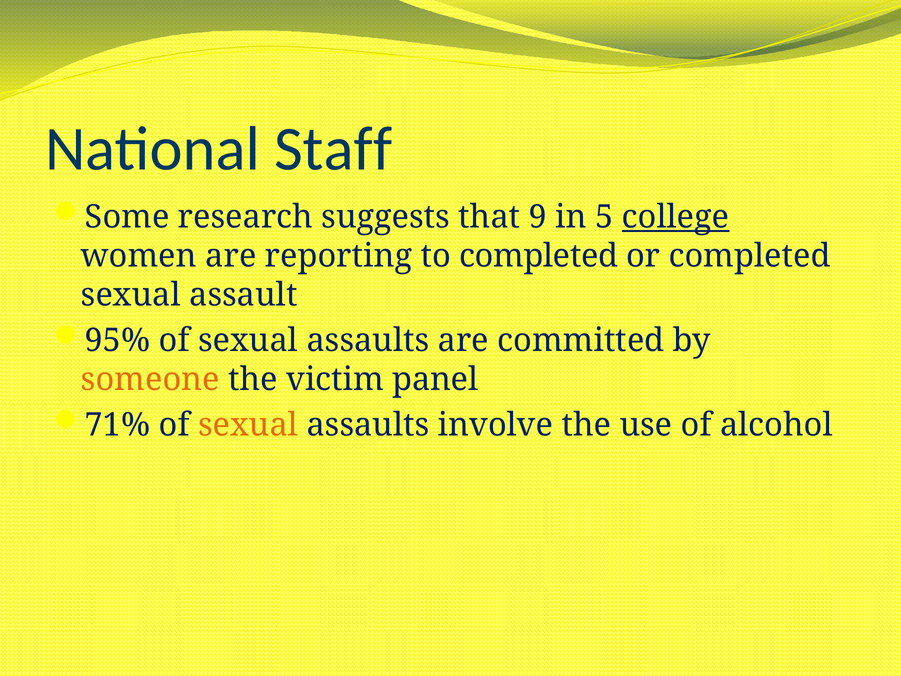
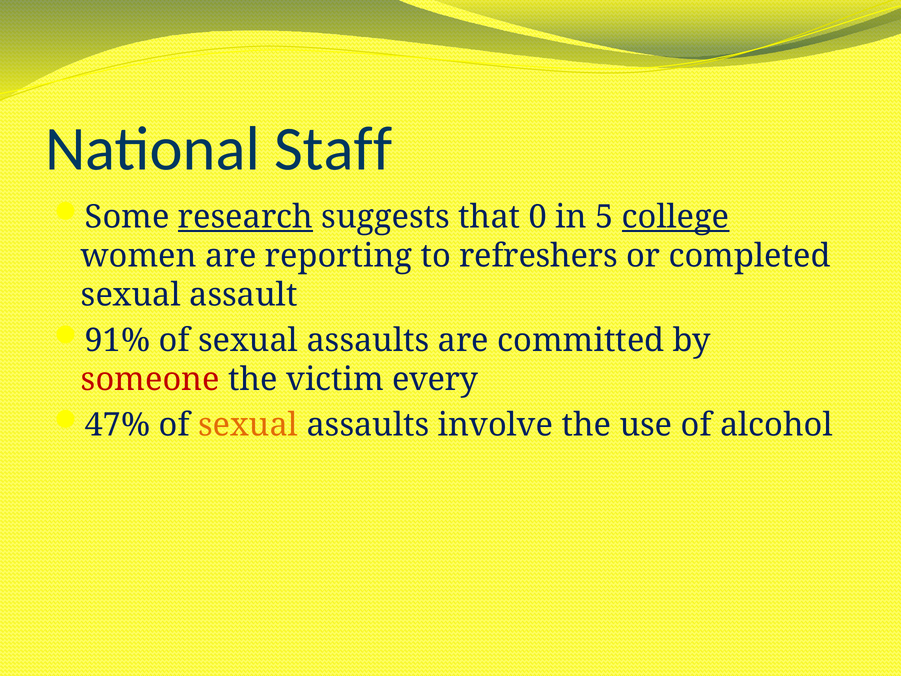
research underline: none -> present (245, 217)
9: 9 -> 0 (538, 217)
to completed: completed -> refreshers (539, 256)
95%: 95% -> 91% (118, 340)
someone colour: orange -> red (150, 379)
panel: panel -> every (435, 379)
71%: 71% -> 47% (118, 425)
